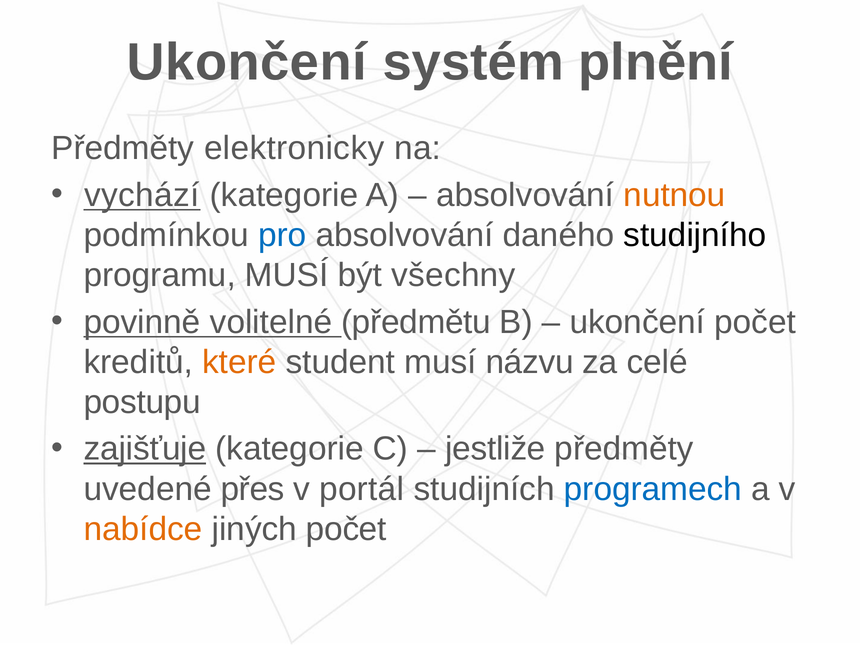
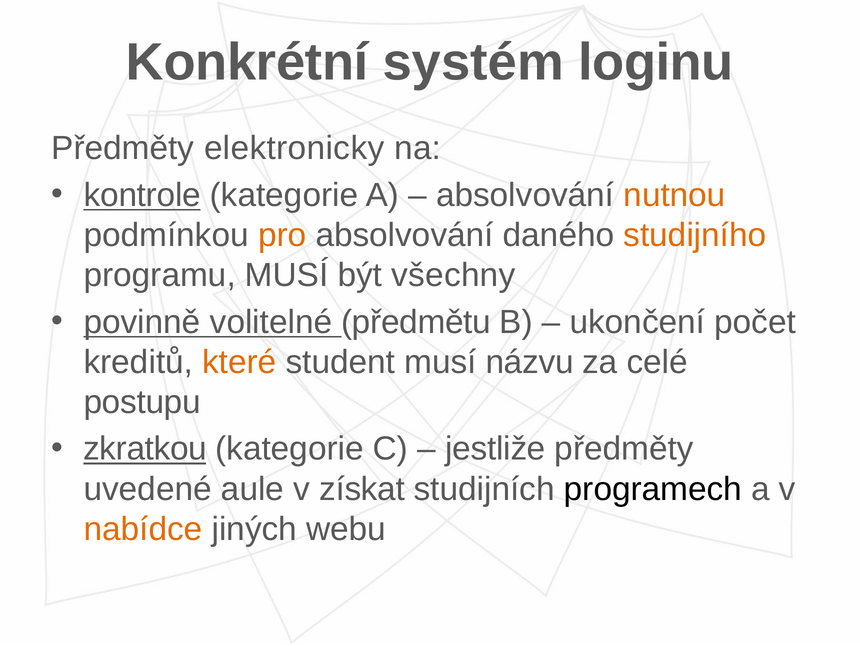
Ukončení: Ukončení -> Konkrétní (247, 62)
plnění: plnění -> loginu (656, 62)
vychází: vychází -> kontrole (142, 195)
pro colour: blue -> orange (282, 235)
studijního colour: black -> orange (695, 235)
zajišťuje: zajišťuje -> zkratkou (145, 449)
přes: přes -> aule (253, 489)
portál: portál -> získat (362, 489)
programech colour: blue -> black (653, 489)
jiných počet: počet -> webu (346, 529)
